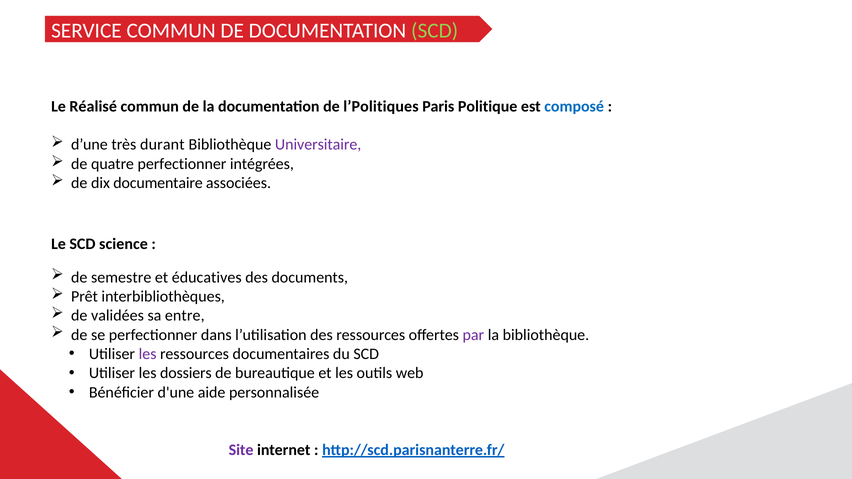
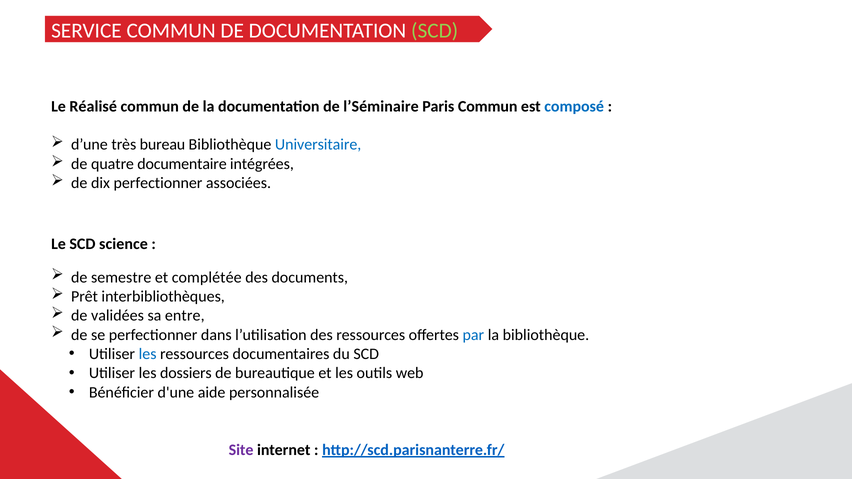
l’Politiques: l’Politiques -> l’Séminaire (381, 106)
Paris Politique: Politique -> Commun (488, 106)
durant: durant -> bureau (163, 145)
Universitaire colour: purple -> blue (318, 145)
quatre perfectionner: perfectionner -> documentaire (182, 164)
dix documentaire: documentaire -> perfectionner (158, 183)
éducatives: éducatives -> complétée (207, 277)
par colour: purple -> blue (473, 335)
les colour: purple -> blue (148, 354)
